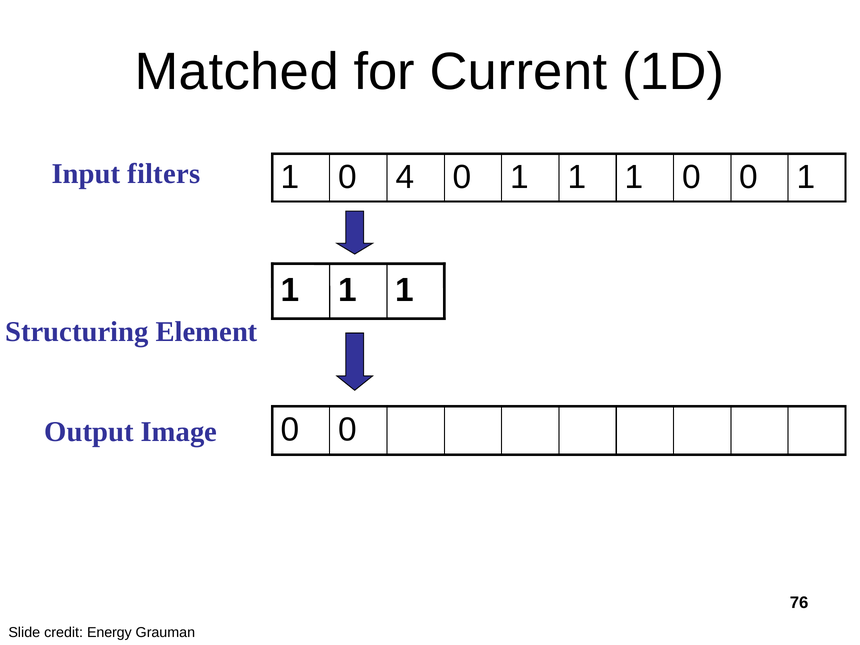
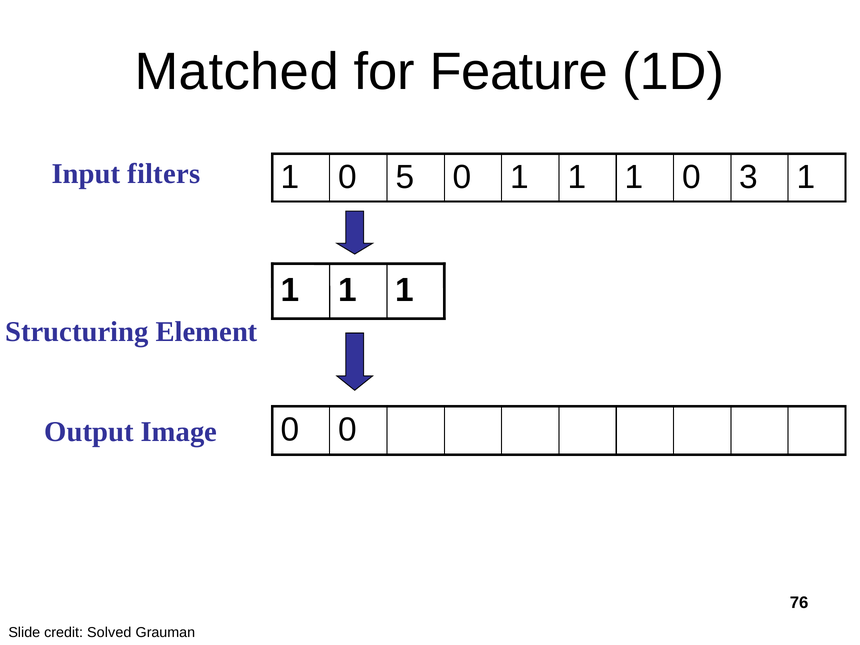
Current: Current -> Feature (519, 72)
4: 4 -> 5 (405, 177)
1 0 0: 0 -> 3 (749, 177)
Energy: Energy -> Solved (109, 633)
